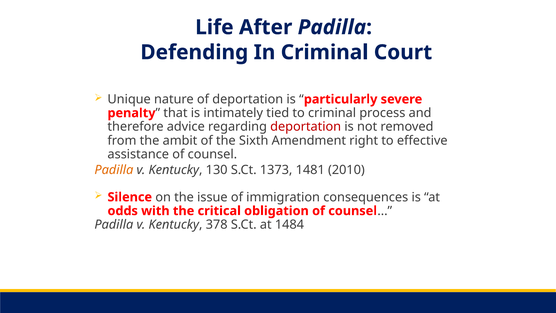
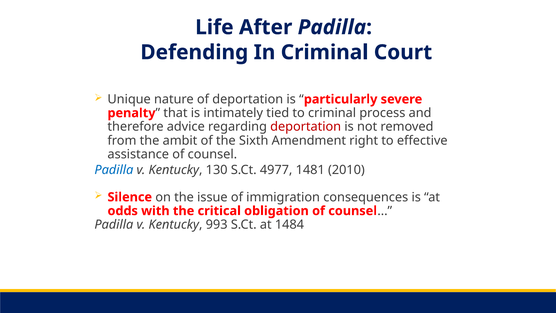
Padilla colour: orange -> blue (114, 170)
1373: 1373 -> 4977 (276, 170)
378: 378 -> 993 (217, 225)
